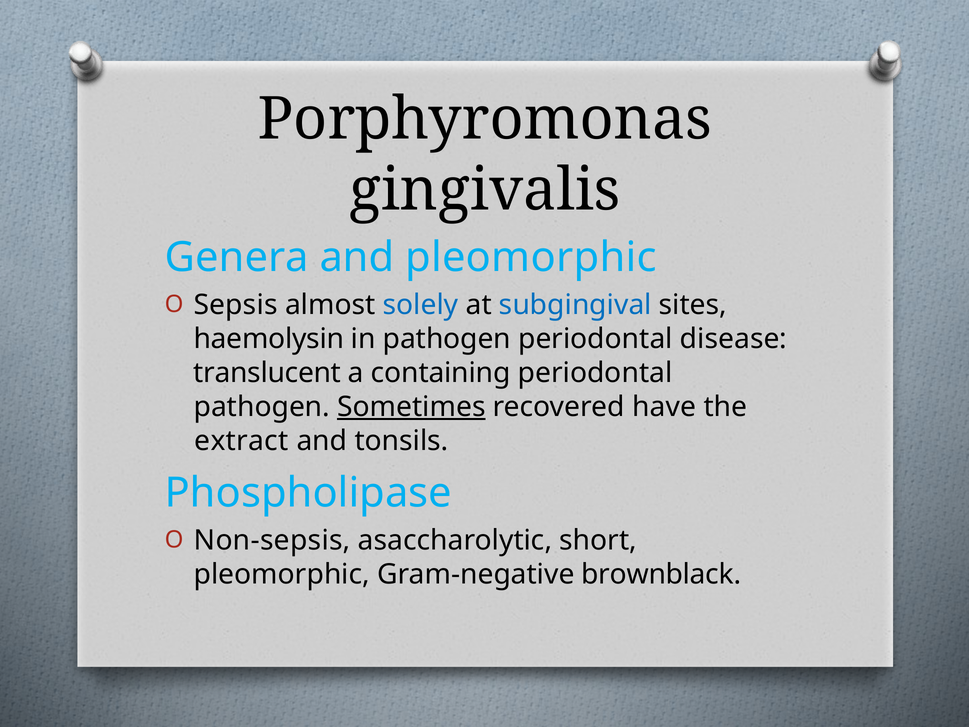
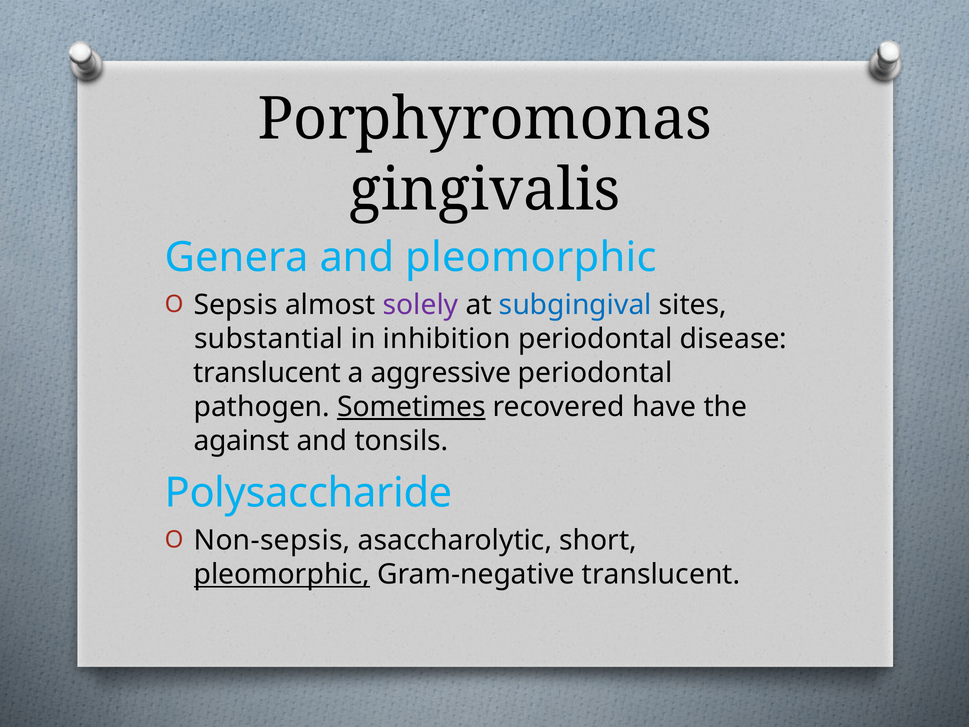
solely colour: blue -> purple (421, 305)
haemolysin: haemolysin -> substantial (269, 339)
in pathogen: pathogen -> inhibition (447, 339)
containing: containing -> aggressive (441, 373)
extract: extract -> against (242, 441)
Phospholipase: Phospholipase -> Polysaccharide (309, 493)
pleomorphic underline: none -> present (282, 574)
Gram-negative brownblack: brownblack -> translucent (661, 574)
